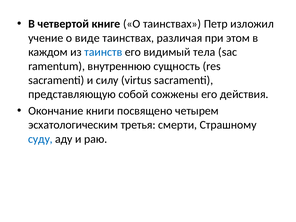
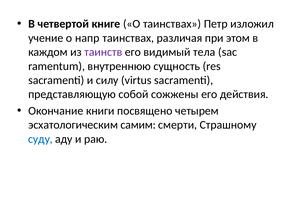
виде: виде -> напр (87, 38)
таинств colour: blue -> purple (103, 52)
третья: третья -> самим (138, 125)
